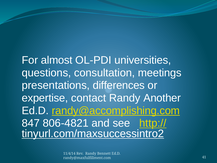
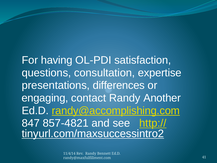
almost: almost -> having (57, 60)
universities: universities -> satisfaction (143, 60)
meetings: meetings -> expertise (160, 73)
expertise: expertise -> engaging (45, 98)
806-4821: 806-4821 -> 857-4821 (66, 123)
